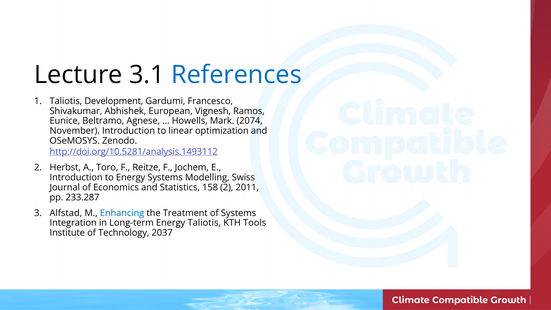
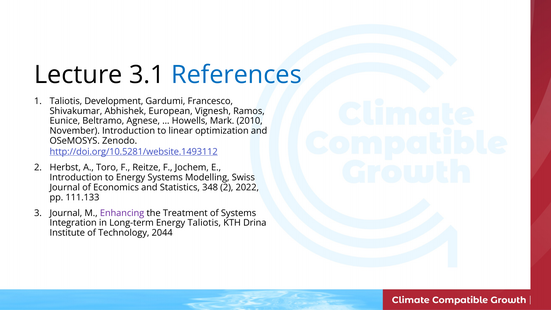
2074: 2074 -> 2010 (250, 121)
http://doi.org/10.5281/analysis.1493112: http://doi.org/10.5281/analysis.1493112 -> http://doi.org/10.5281/website.1493112 (134, 152)
158: 158 -> 348 (210, 187)
2011: 2011 -> 2022 (247, 187)
233.287: 233.287 -> 111.133 (82, 197)
Alfstad: Alfstad -> Journal (66, 213)
Enhancing colour: blue -> purple (122, 213)
Tools: Tools -> Drina (255, 223)
2037: 2037 -> 2044 (162, 233)
